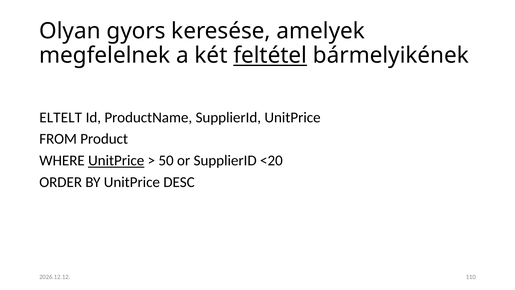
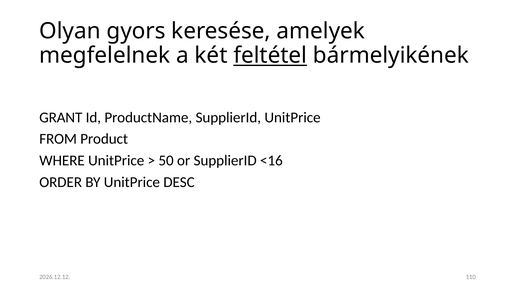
ELTELT: ELTELT -> GRANT (61, 117)
UnitPrice underline: present -> none (116, 160)
<20: <20 -> <16 (271, 160)
